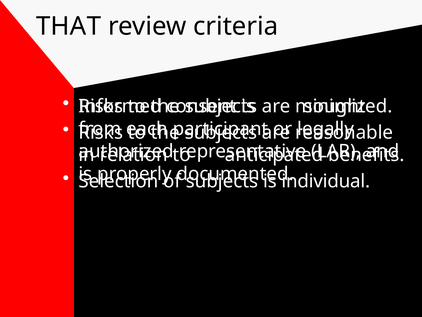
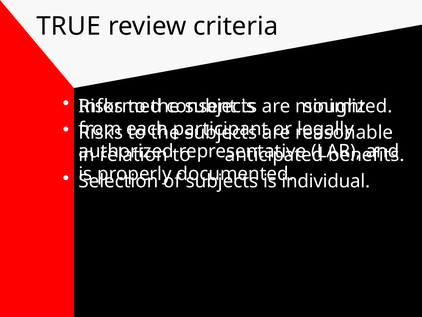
THAT: THAT -> TRUE (69, 26)
